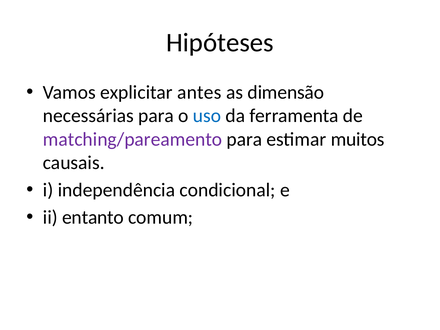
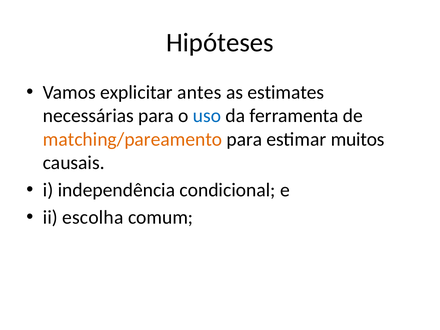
dimensão: dimensão -> estimates (286, 92)
matching/pareamento colour: purple -> orange (133, 139)
entanto: entanto -> escolha (93, 217)
